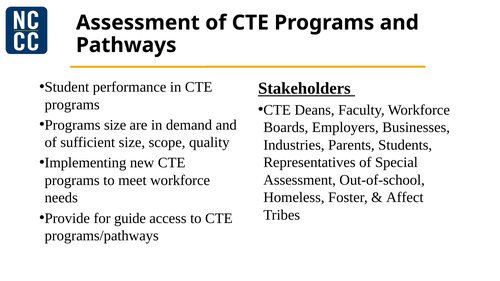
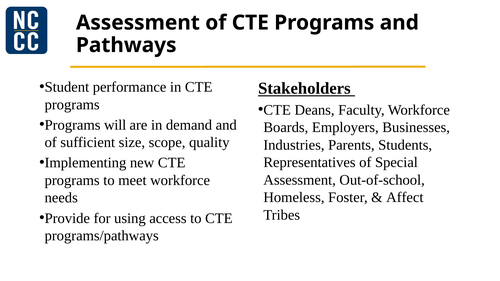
Programs size: size -> will (115, 125)
guide: guide -> using (130, 218)
